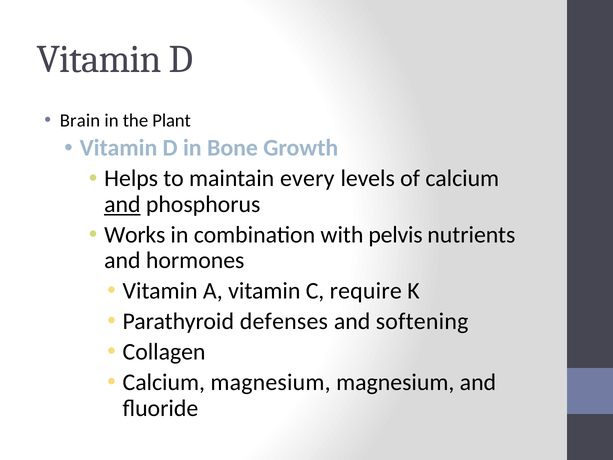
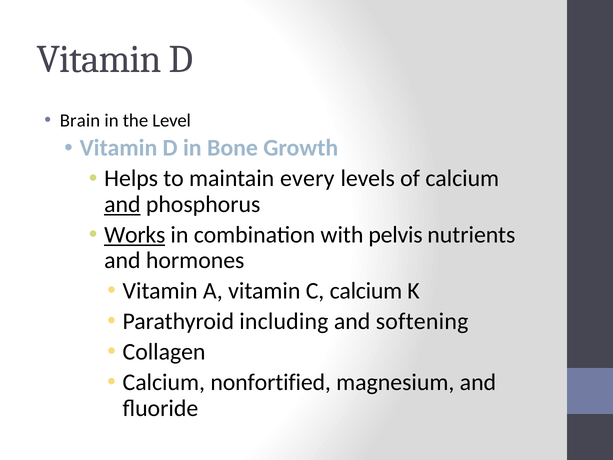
Plant: Plant -> Level (172, 120)
Works underline: none -> present (135, 235)
C require: require -> calcium (366, 291)
defenses: defenses -> including (284, 321)
Calcium magnesium: magnesium -> nonfortified (271, 382)
